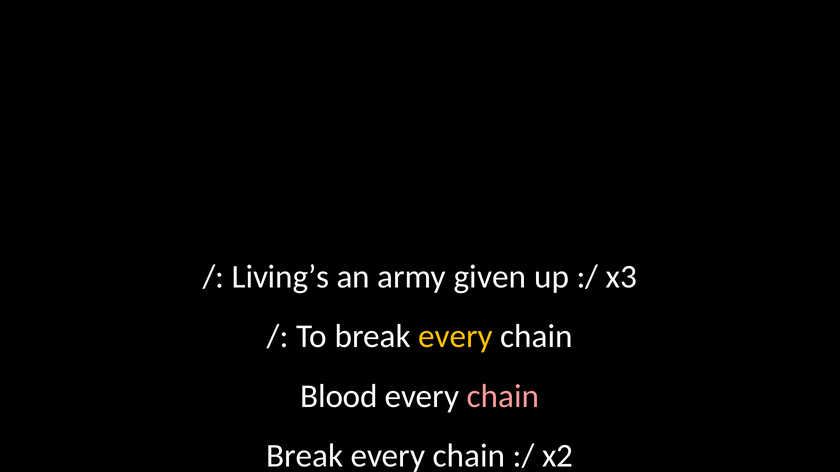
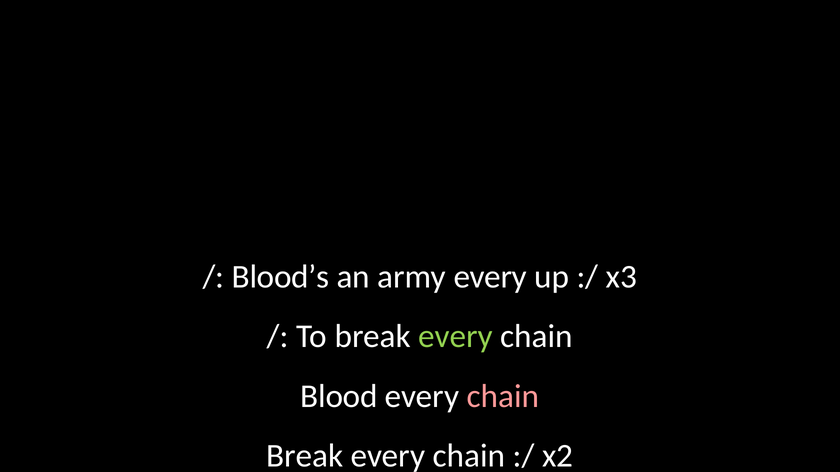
Living’s: Living’s -> Blood’s (281, 277)
army given: given -> every (490, 277)
every colour: yellow -> light green (455, 337)
